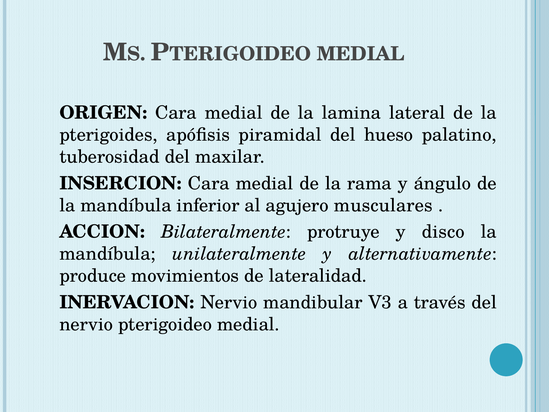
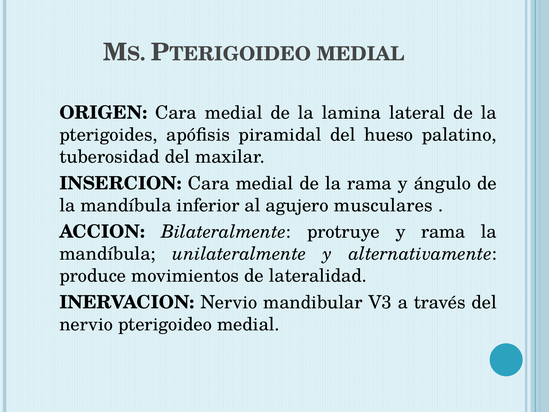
y disco: disco -> rama (443, 232)
